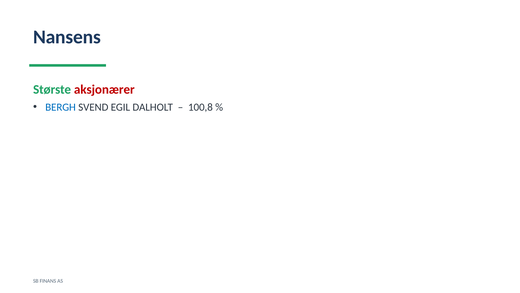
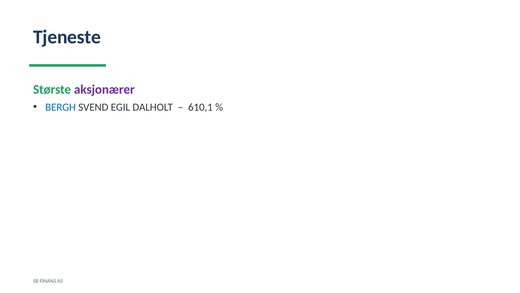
Nansens: Nansens -> Tjeneste (67, 37)
aksjonærer colour: red -> purple (104, 90)
100,8: 100,8 -> 610,1 (200, 107)
